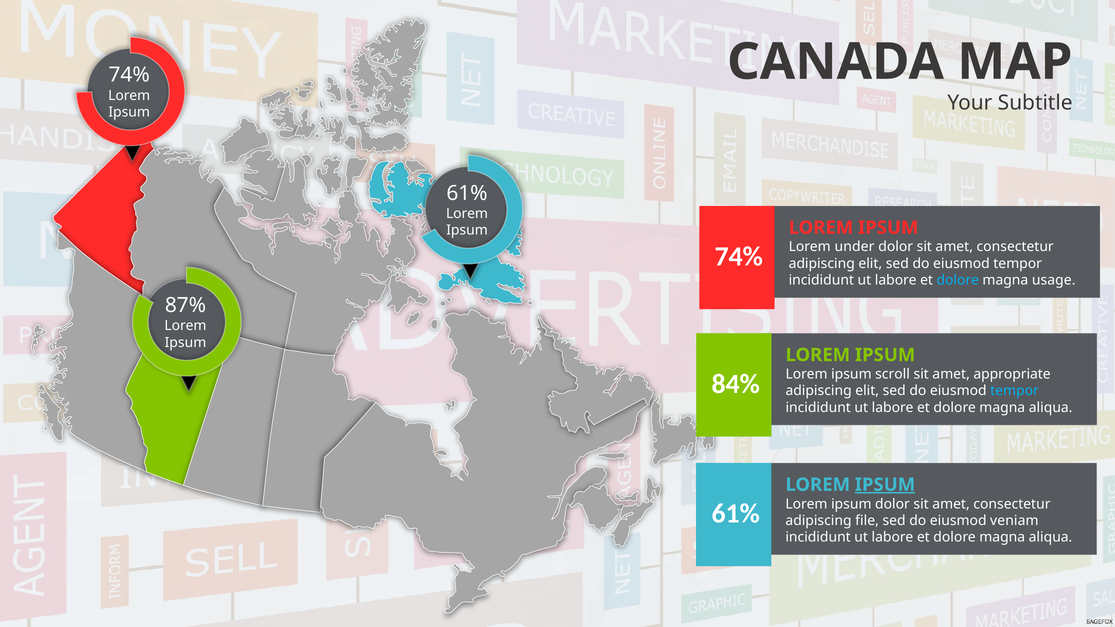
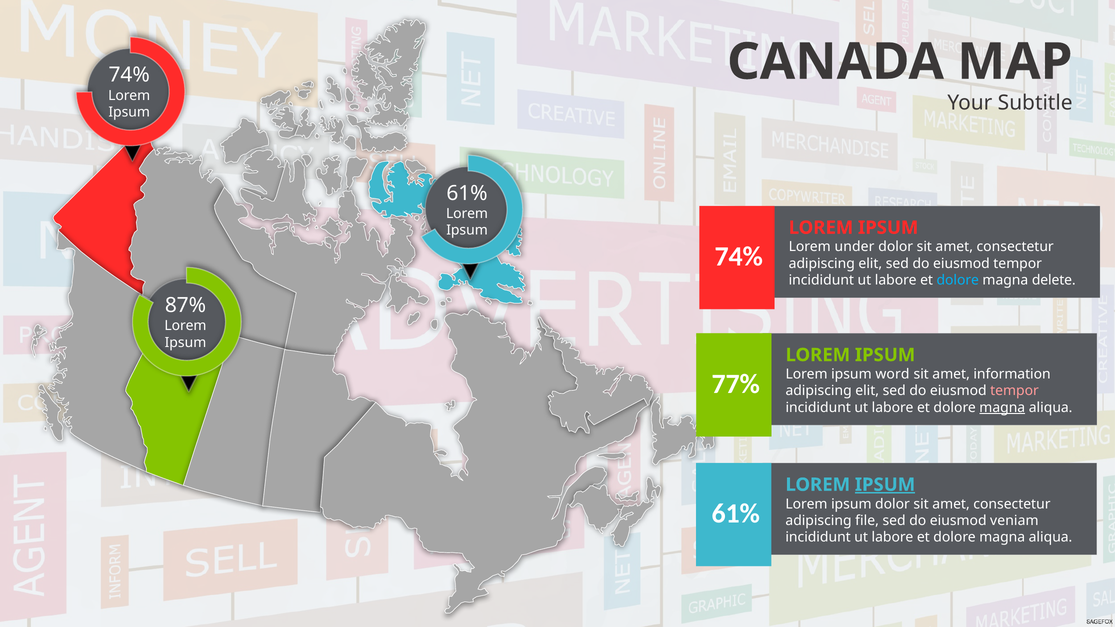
usage: usage -> delete (1054, 280)
scroll: scroll -> word (892, 374)
appropriate: appropriate -> information (1012, 374)
84%: 84% -> 77% (736, 384)
tempor colour: light blue -> pink (1015, 391)
magna underline: none -> present (1002, 408)
